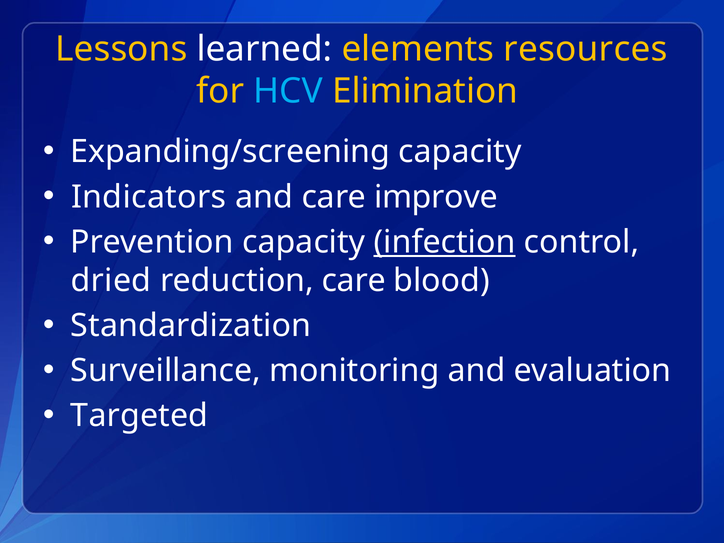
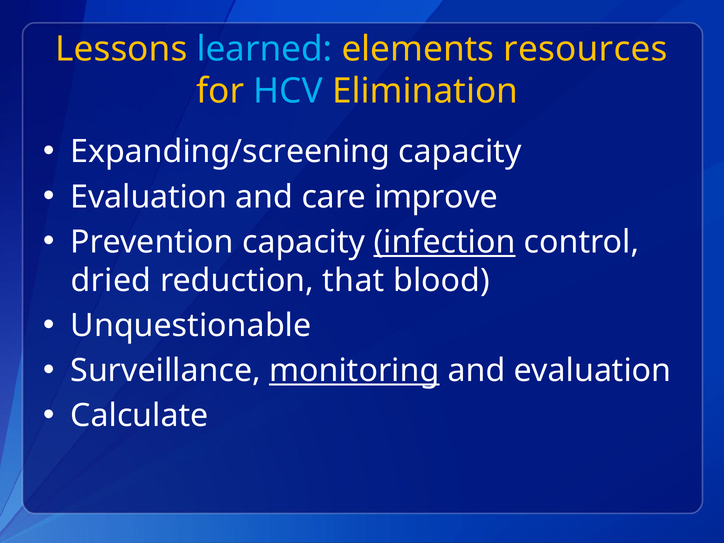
learned colour: white -> light blue (264, 49)
Indicators: Indicators -> Evaluation (149, 197)
reduction care: care -> that (354, 281)
Standardization: Standardization -> Unquestionable (191, 326)
monitoring underline: none -> present (354, 371)
Targeted: Targeted -> Calculate (139, 416)
